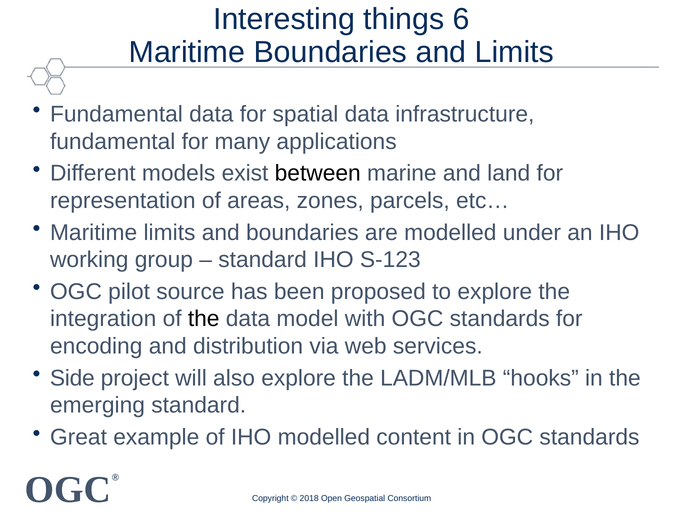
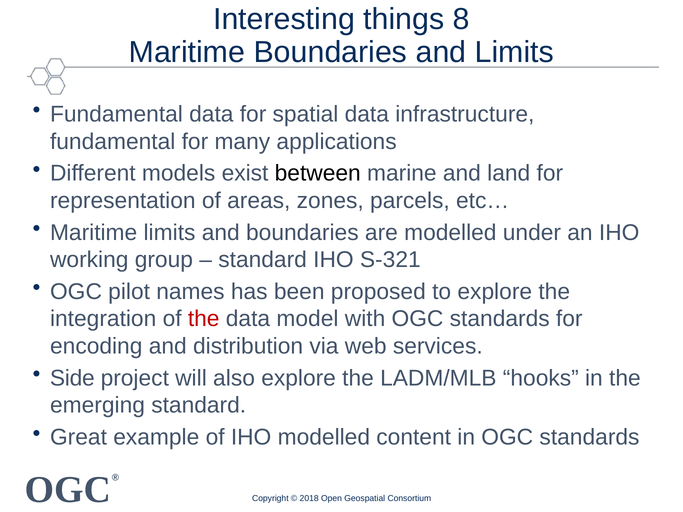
6: 6 -> 8 (461, 19)
S-123: S-123 -> S-321 (390, 260)
source: source -> names (190, 292)
the colour: black -> red (204, 319)
